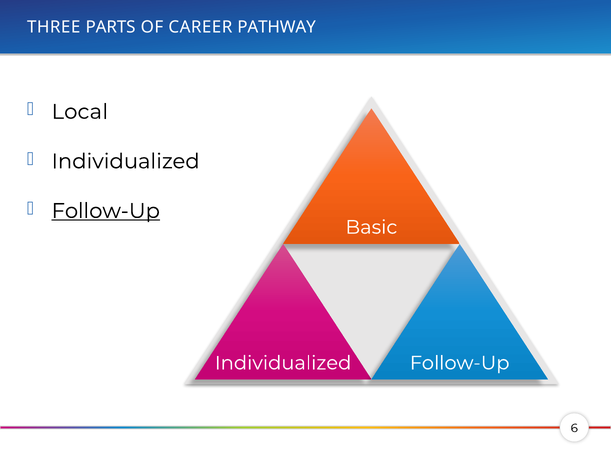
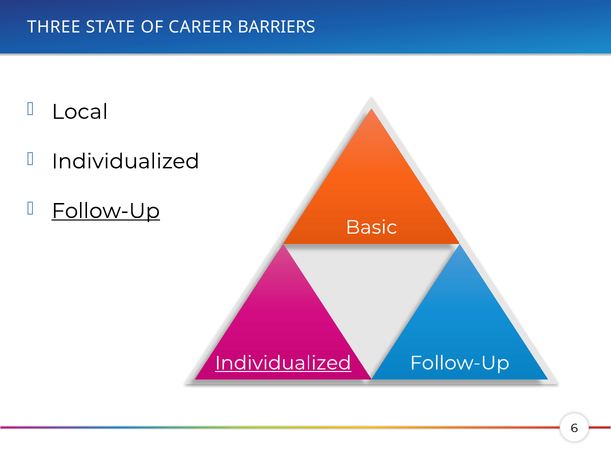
PARTS: PARTS -> STATE (110, 27)
PATHWAY: PATHWAY -> BARRIERS (276, 27)
Individualized underline: none -> present (283, 363)
